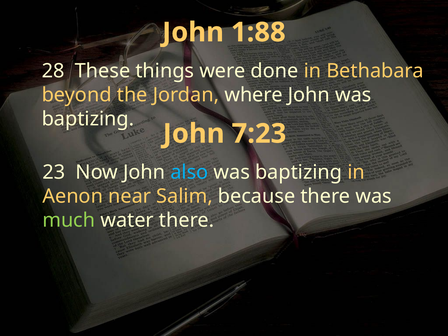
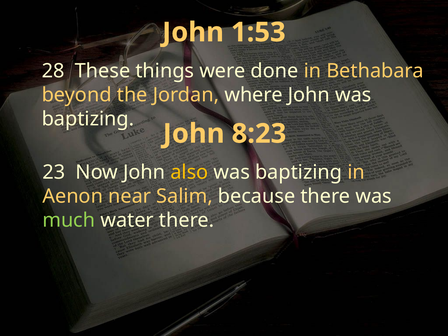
1:88: 1:88 -> 1:53 (258, 32)
7:23: 7:23 -> 8:23 (259, 134)
also colour: light blue -> yellow (189, 172)
